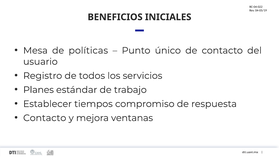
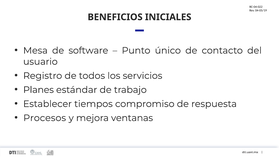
políticas: políticas -> software (88, 50)
Contacto: Contacto -> Procesos (45, 118)
